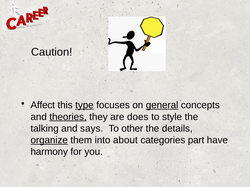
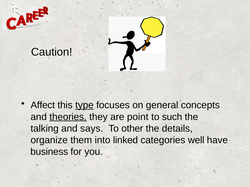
general underline: present -> none (162, 105)
does: does -> point (138, 117)
style: style -> such (172, 117)
organize underline: present -> none (49, 140)
about: about -> linked (125, 140)
part: part -> well (196, 140)
harmony: harmony -> business (49, 152)
